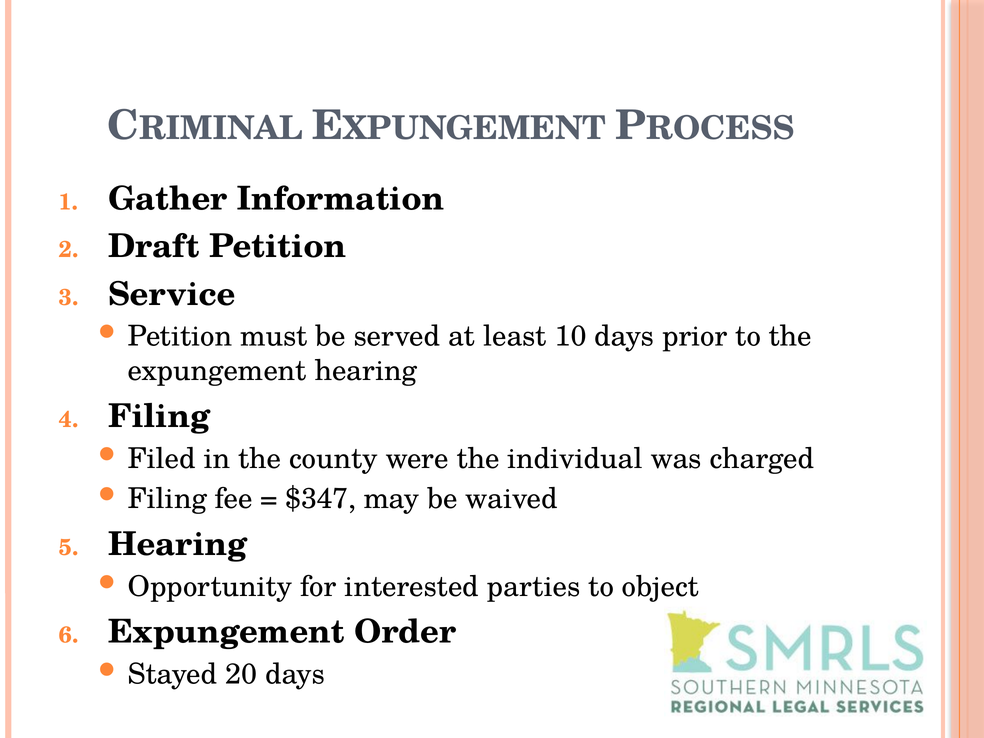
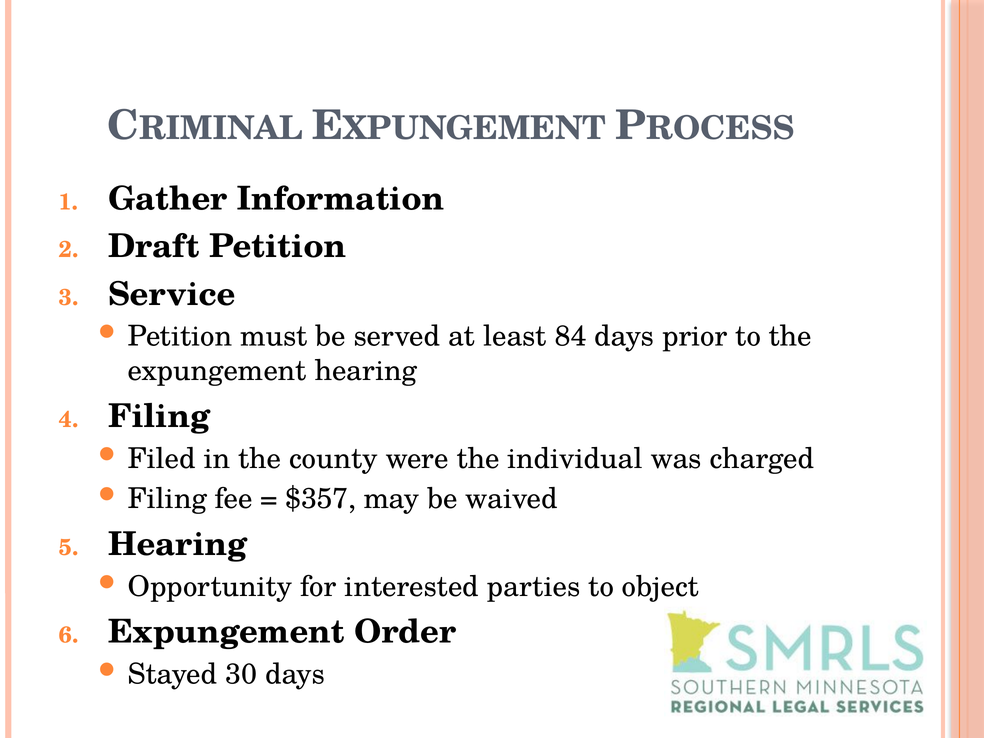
10: 10 -> 84 (571, 337)
$347: $347 -> $357 (321, 499)
20: 20 -> 30 (241, 674)
